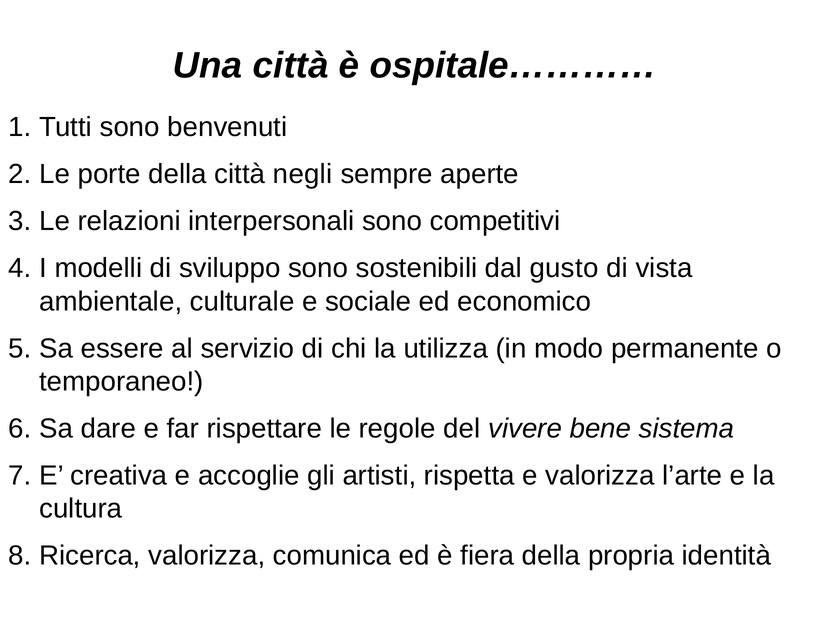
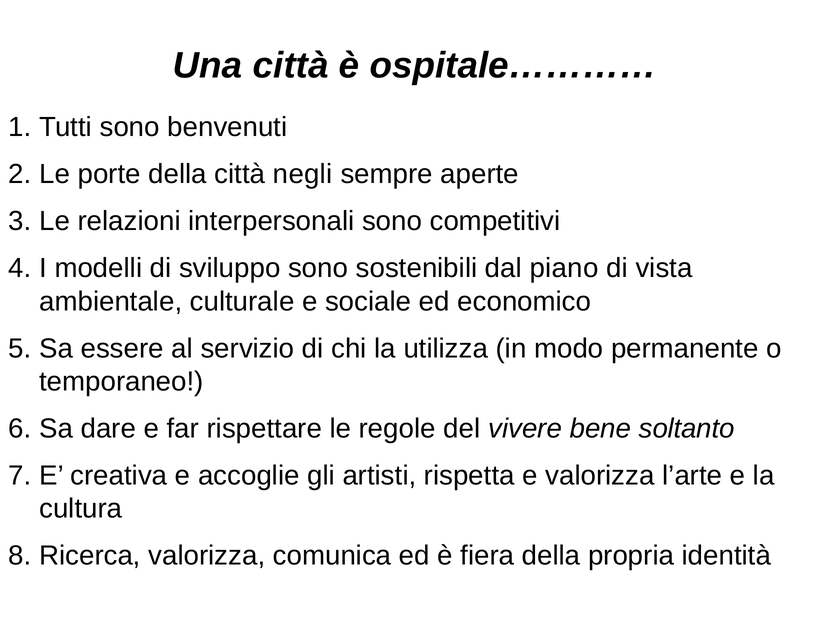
gusto: gusto -> piano (564, 268)
sistema: sistema -> soltanto (687, 429)
